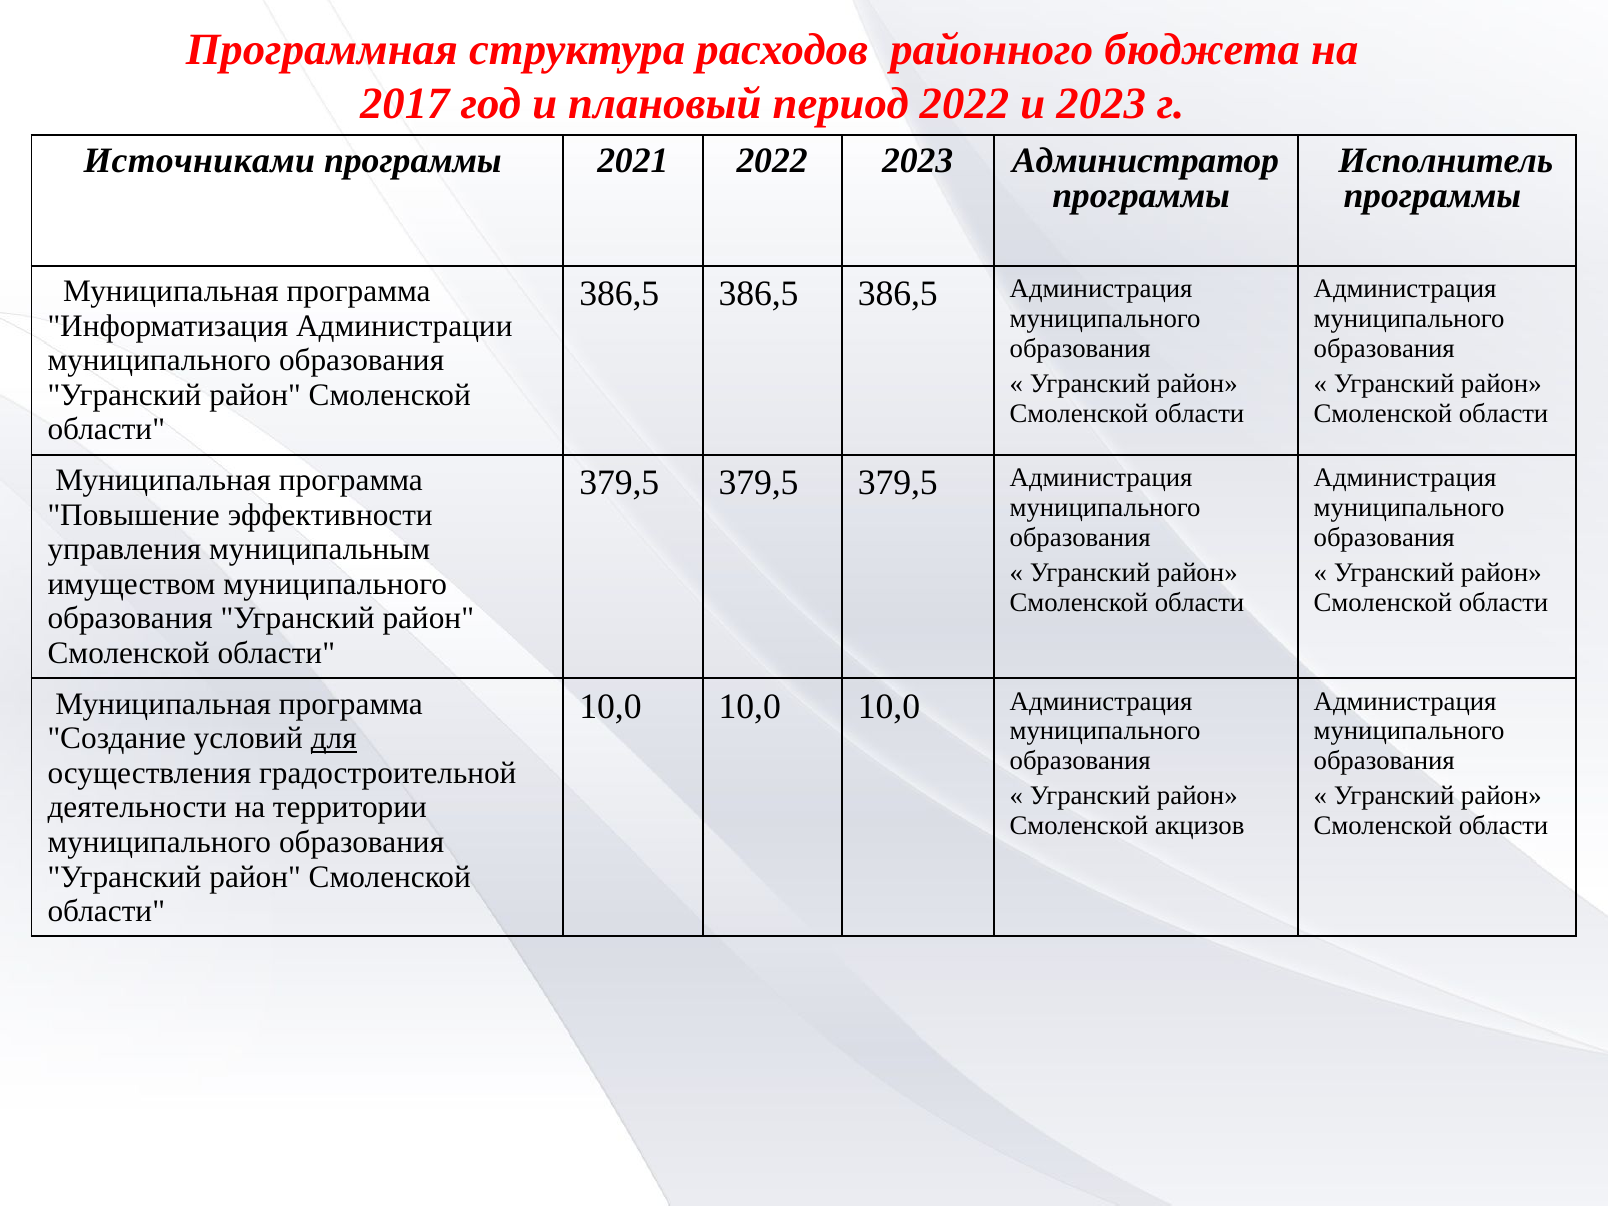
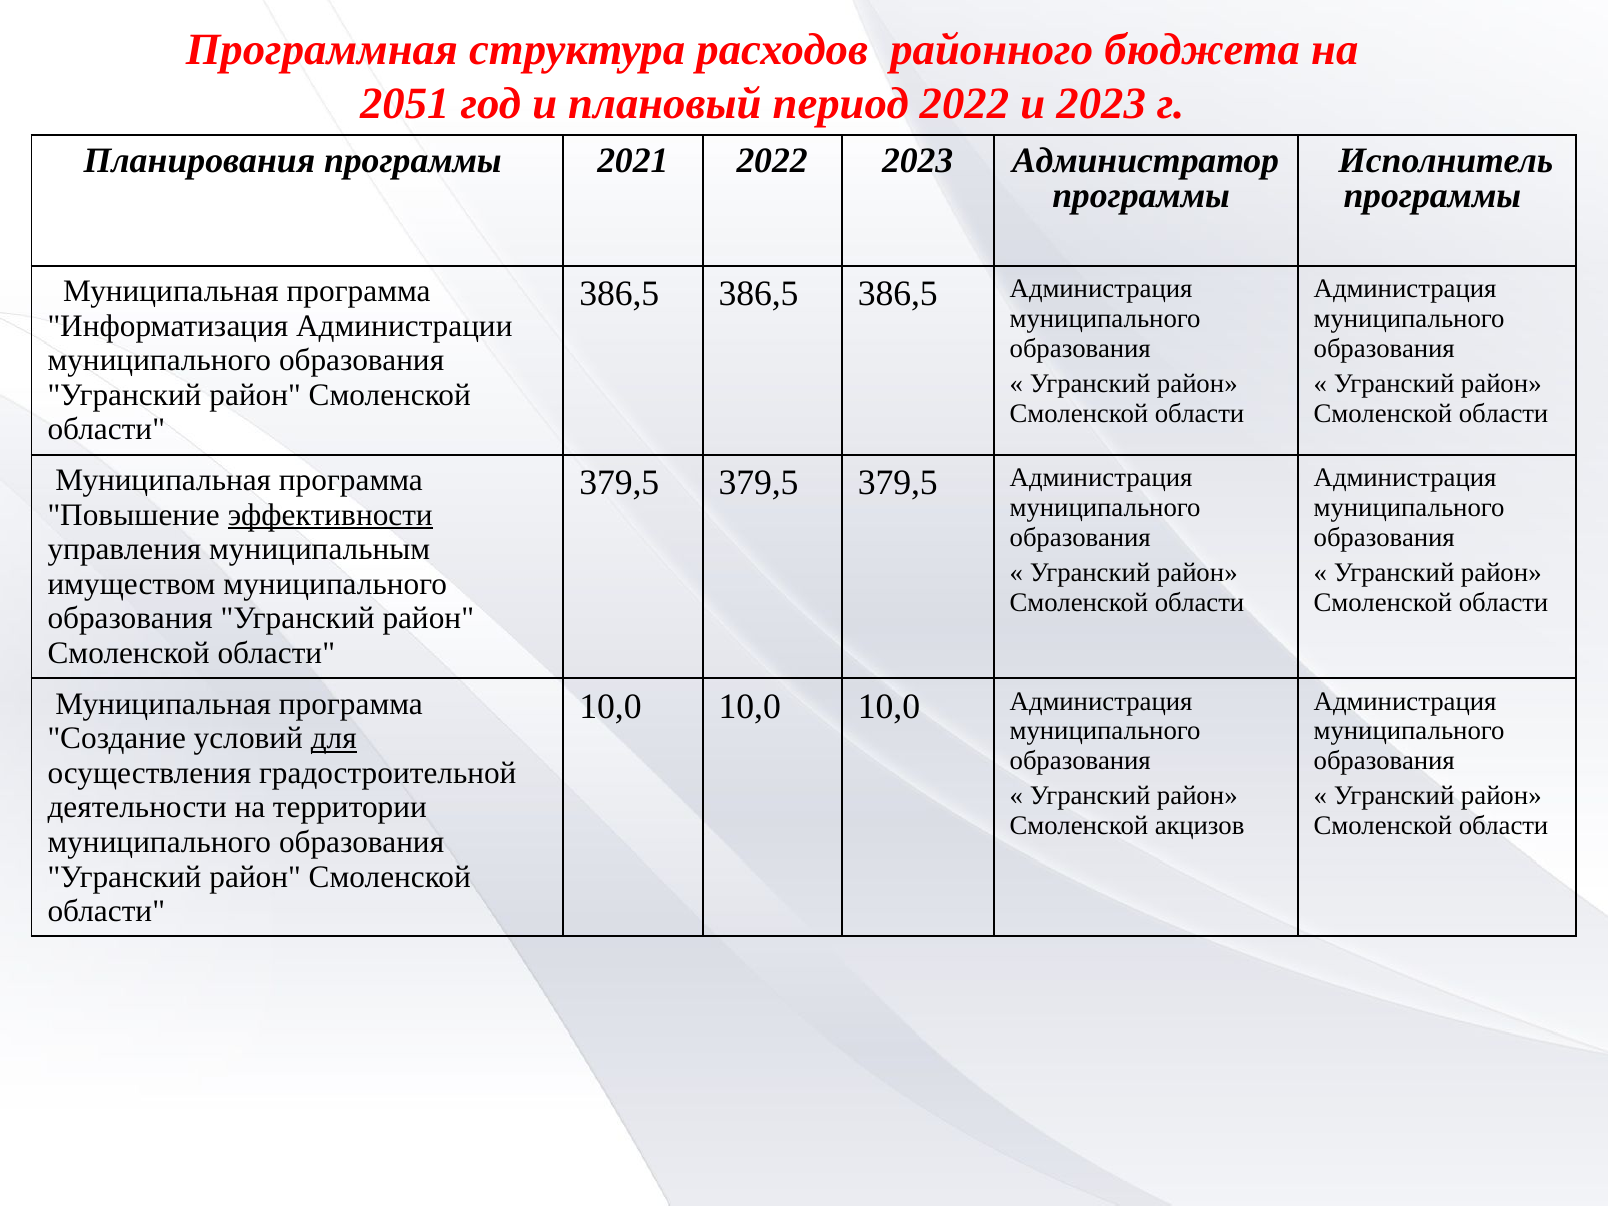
2017: 2017 -> 2051 (405, 103)
Источниками: Источниками -> Планирования (199, 160)
эффективности underline: none -> present (330, 515)
